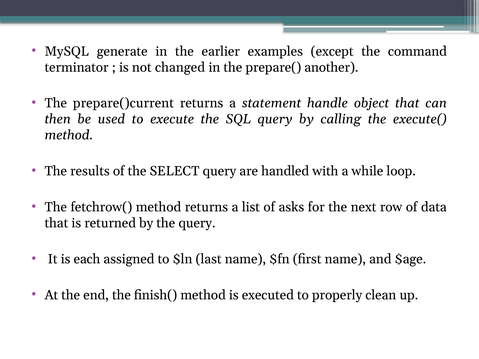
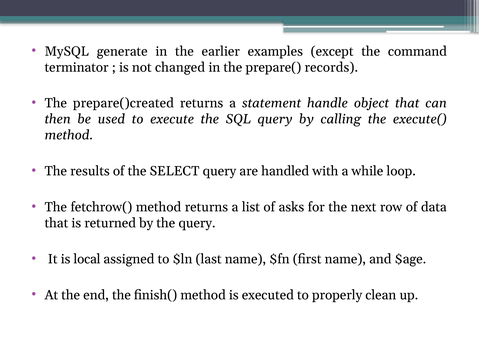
another: another -> records (331, 67)
prepare()current: prepare()current -> prepare()created (123, 103)
each: each -> local (87, 259)
